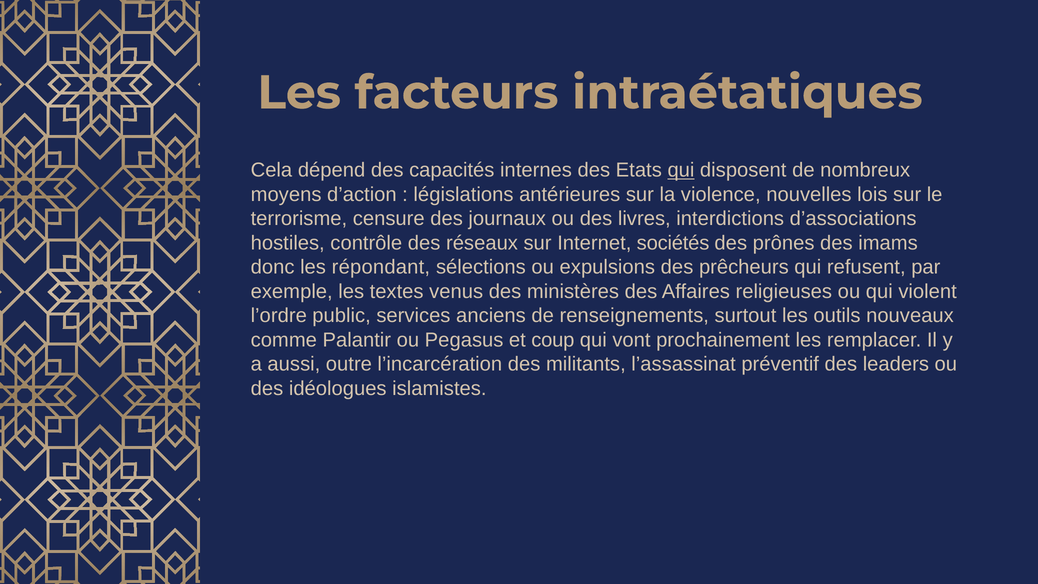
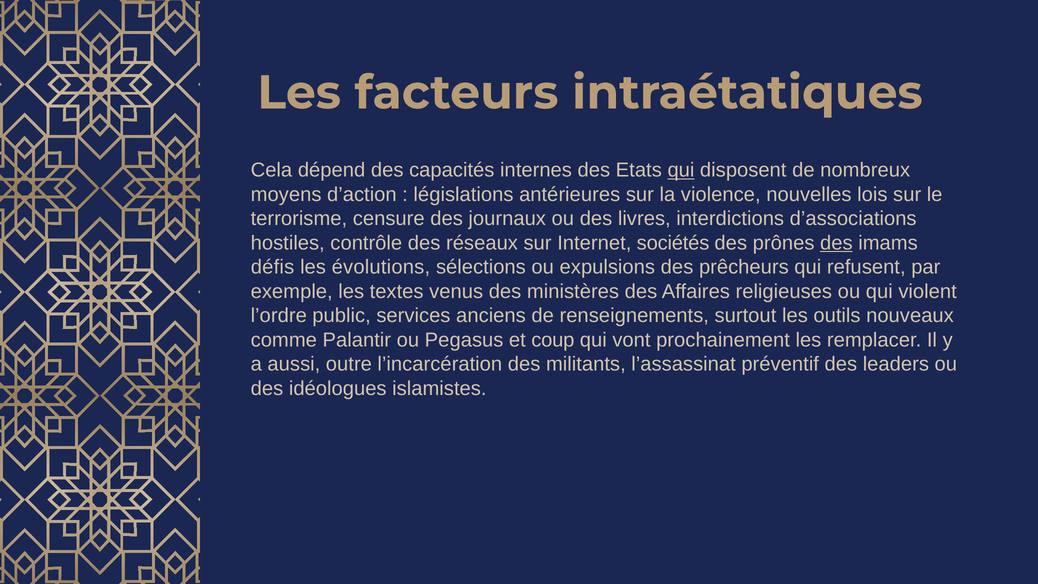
des underline: none -> present (836, 243)
donc: donc -> défis (273, 267)
répondant: répondant -> évolutions (381, 267)
